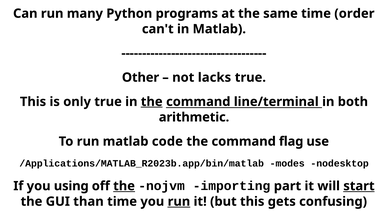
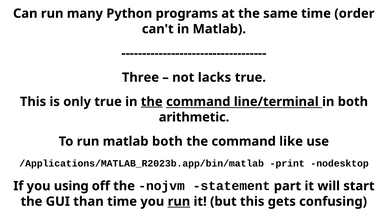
Other: Other -> Three (140, 78)
matlab code: code -> both (167, 142)
flag: flag -> like (291, 142)
modes: modes -> print (287, 164)
the underline: present -> none (124, 186)
importing: importing -> statement (232, 186)
start underline: present -> none (359, 186)
